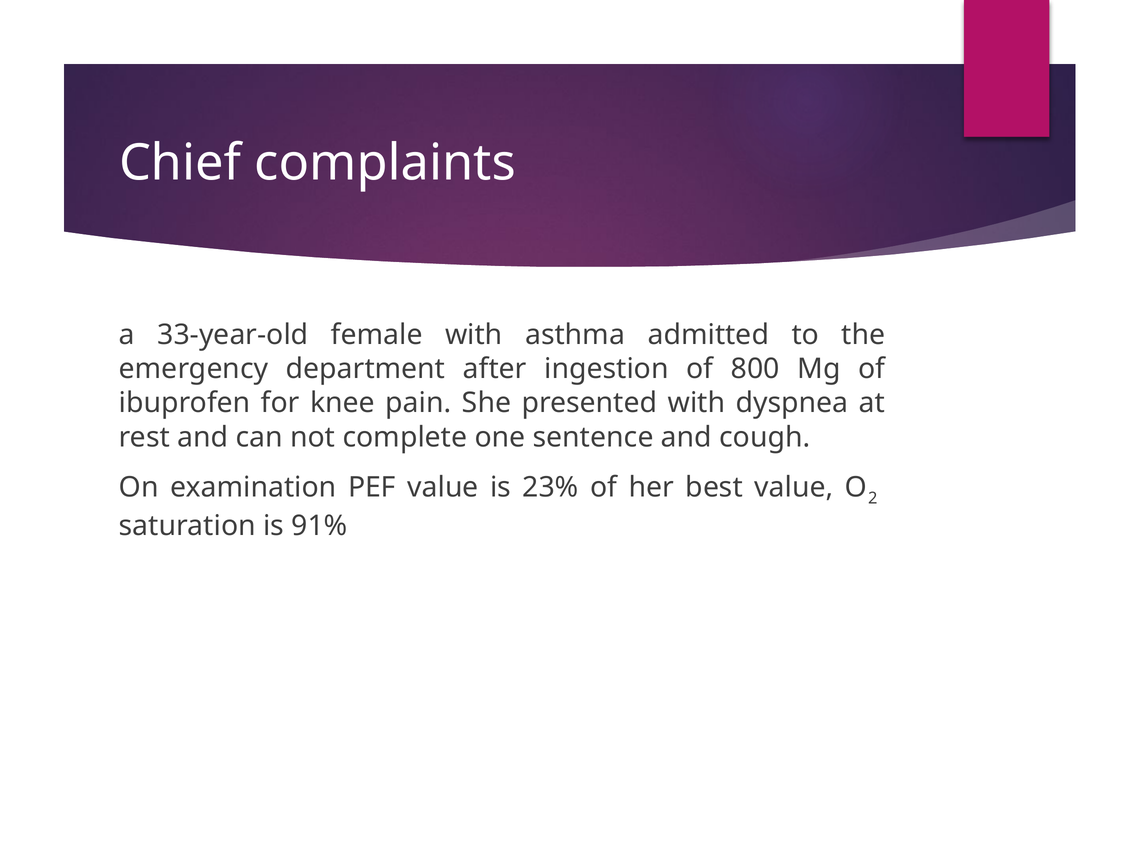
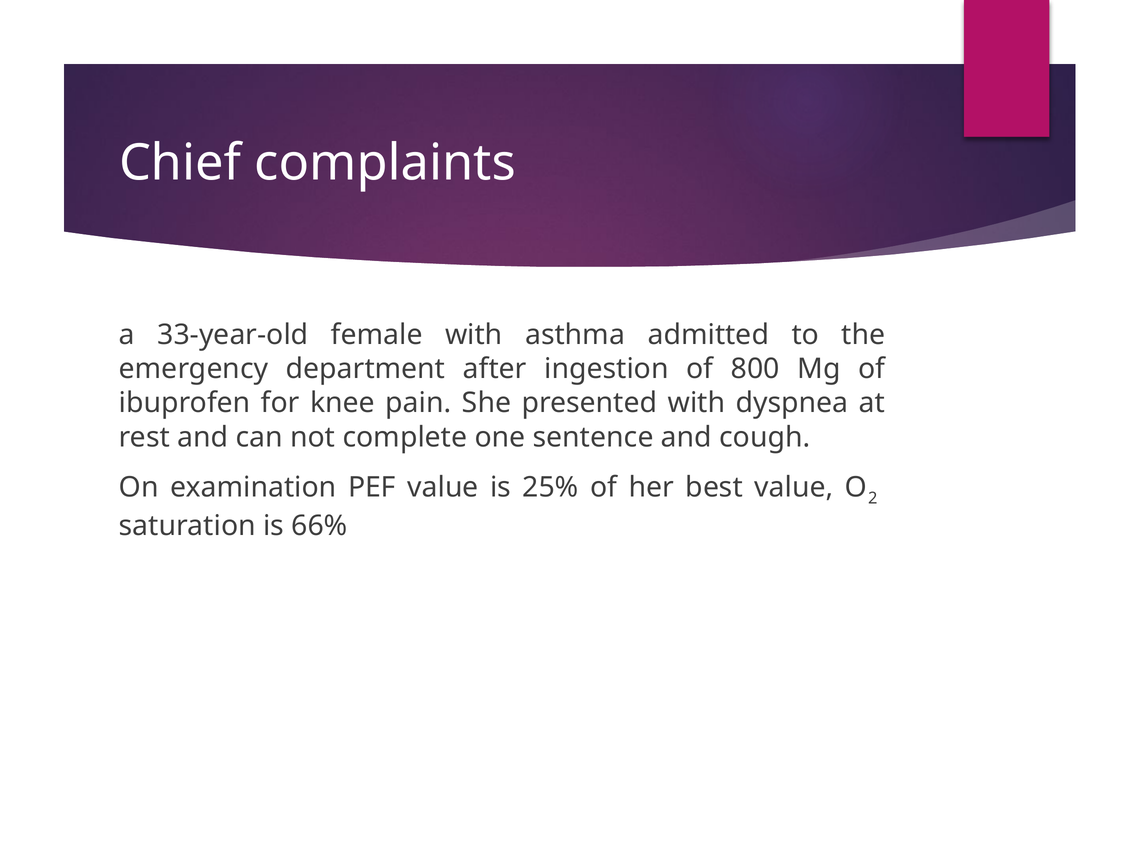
23%: 23% -> 25% (551, 487)
91%: 91% -> 66% (319, 526)
